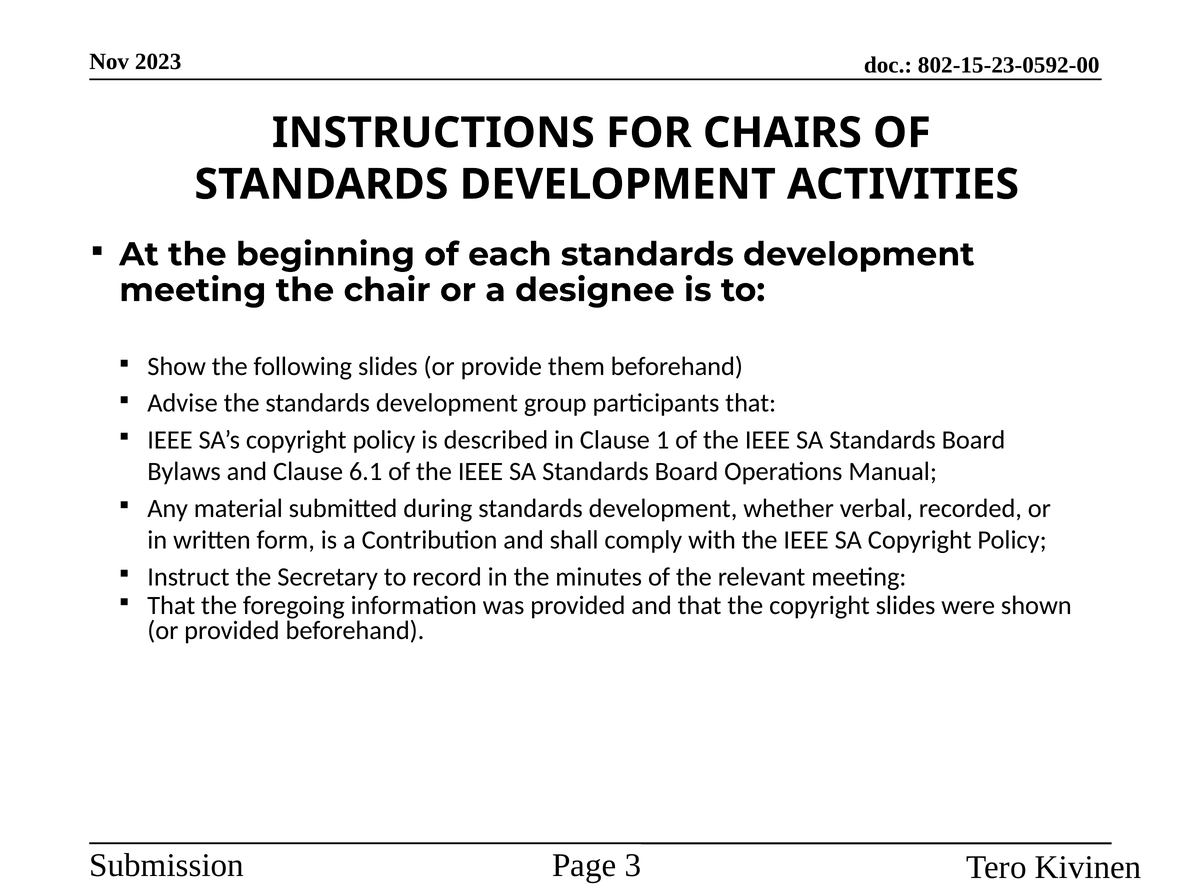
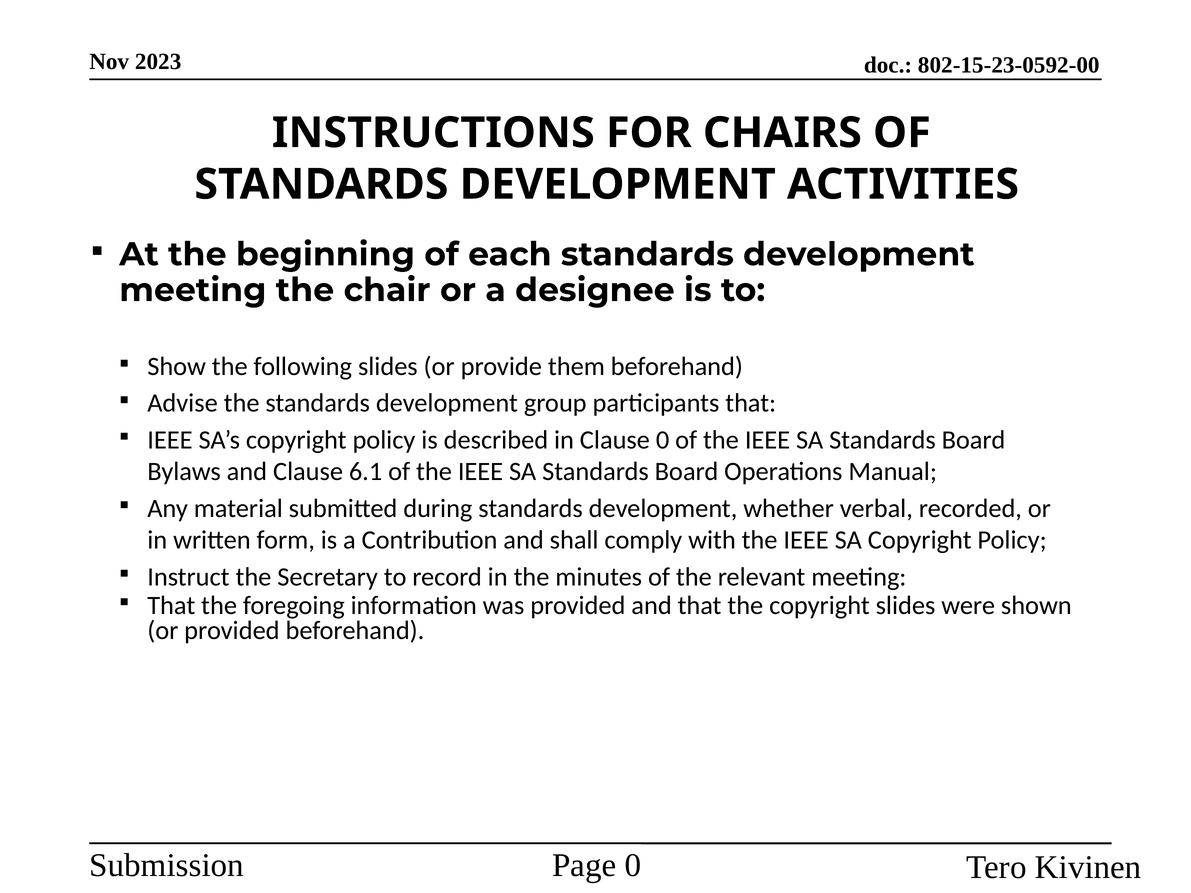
Clause 1: 1 -> 0 (663, 440)
3: 3 -> 0 (633, 866)
